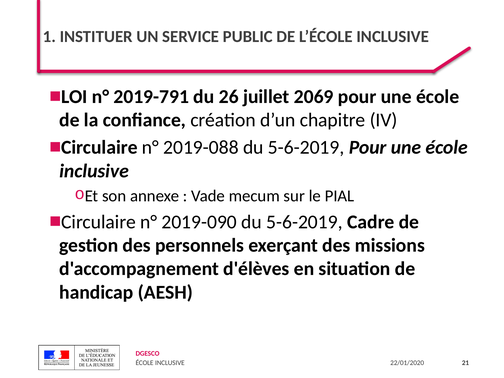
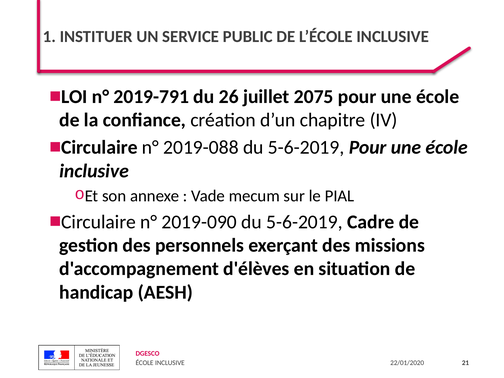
2069: 2069 -> 2075 (314, 97)
